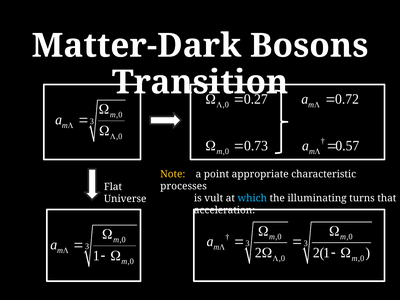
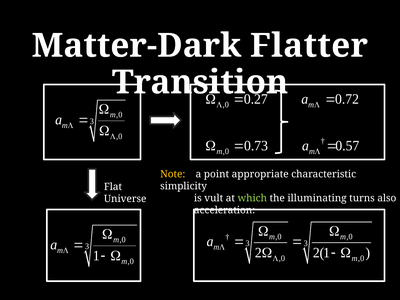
Bosons: Bosons -> Flatter (309, 46)
processes: processes -> simplicity (184, 186)
which colour: light blue -> light green (252, 198)
that: that -> also (387, 198)
